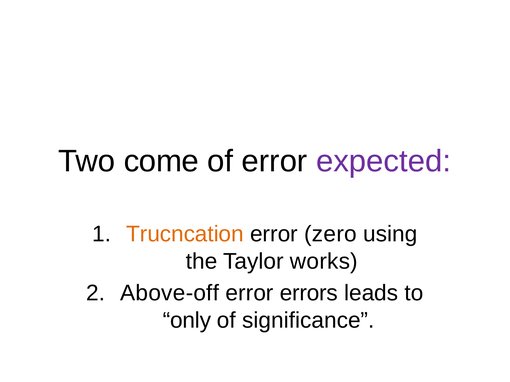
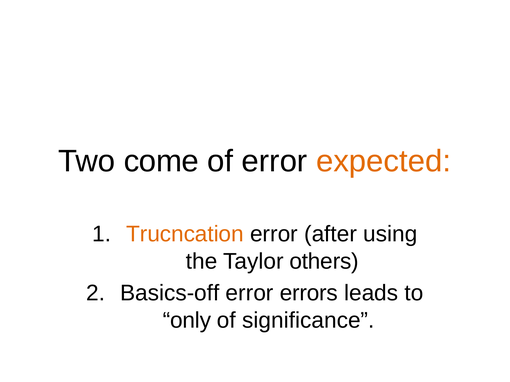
expected colour: purple -> orange (384, 162)
zero: zero -> after (331, 234)
works: works -> others (324, 262)
Above-off: Above-off -> Basics-off (170, 293)
